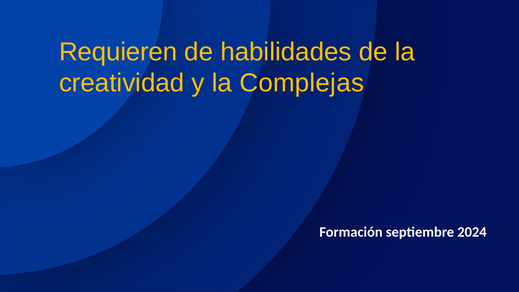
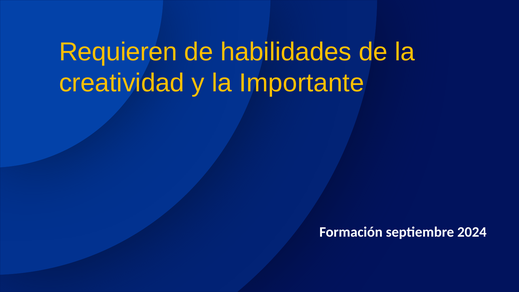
Complejas: Complejas -> Importante (302, 83)
